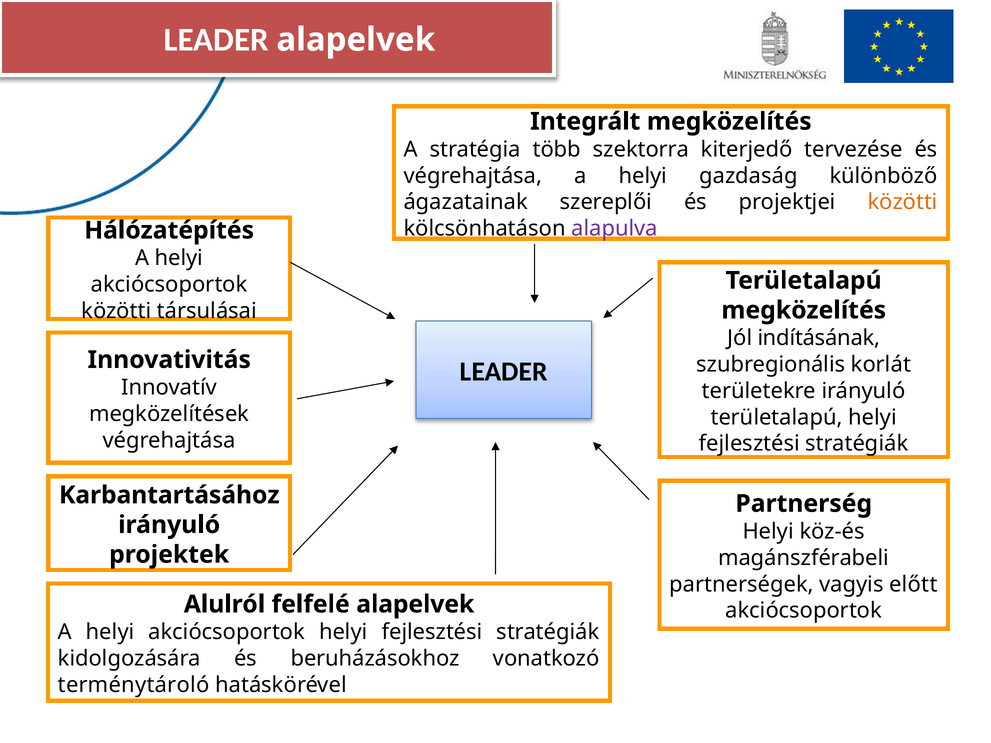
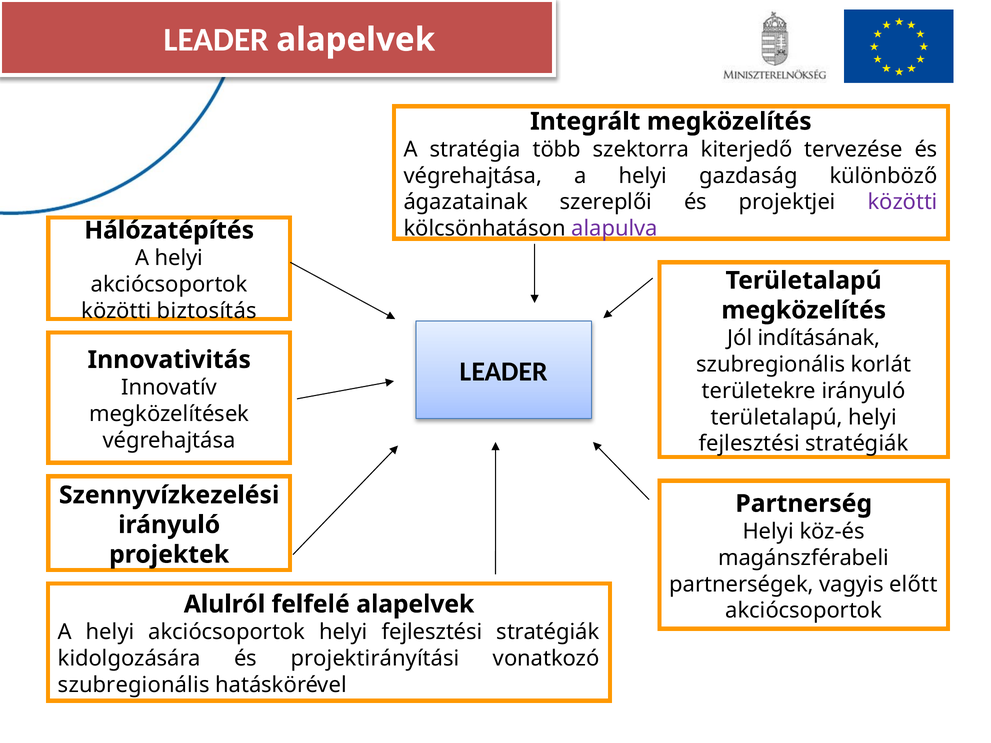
közötti colour: orange -> purple (903, 202)
társulásai: társulásai -> biztosítás (207, 311)
Karbantartásához: Karbantartásához -> Szennyvízkezelési (169, 495)
beruházásokhoz: beruházásokhoz -> projektirányítási (375, 659)
terménytároló: terménytároló -> szubregionális (134, 685)
